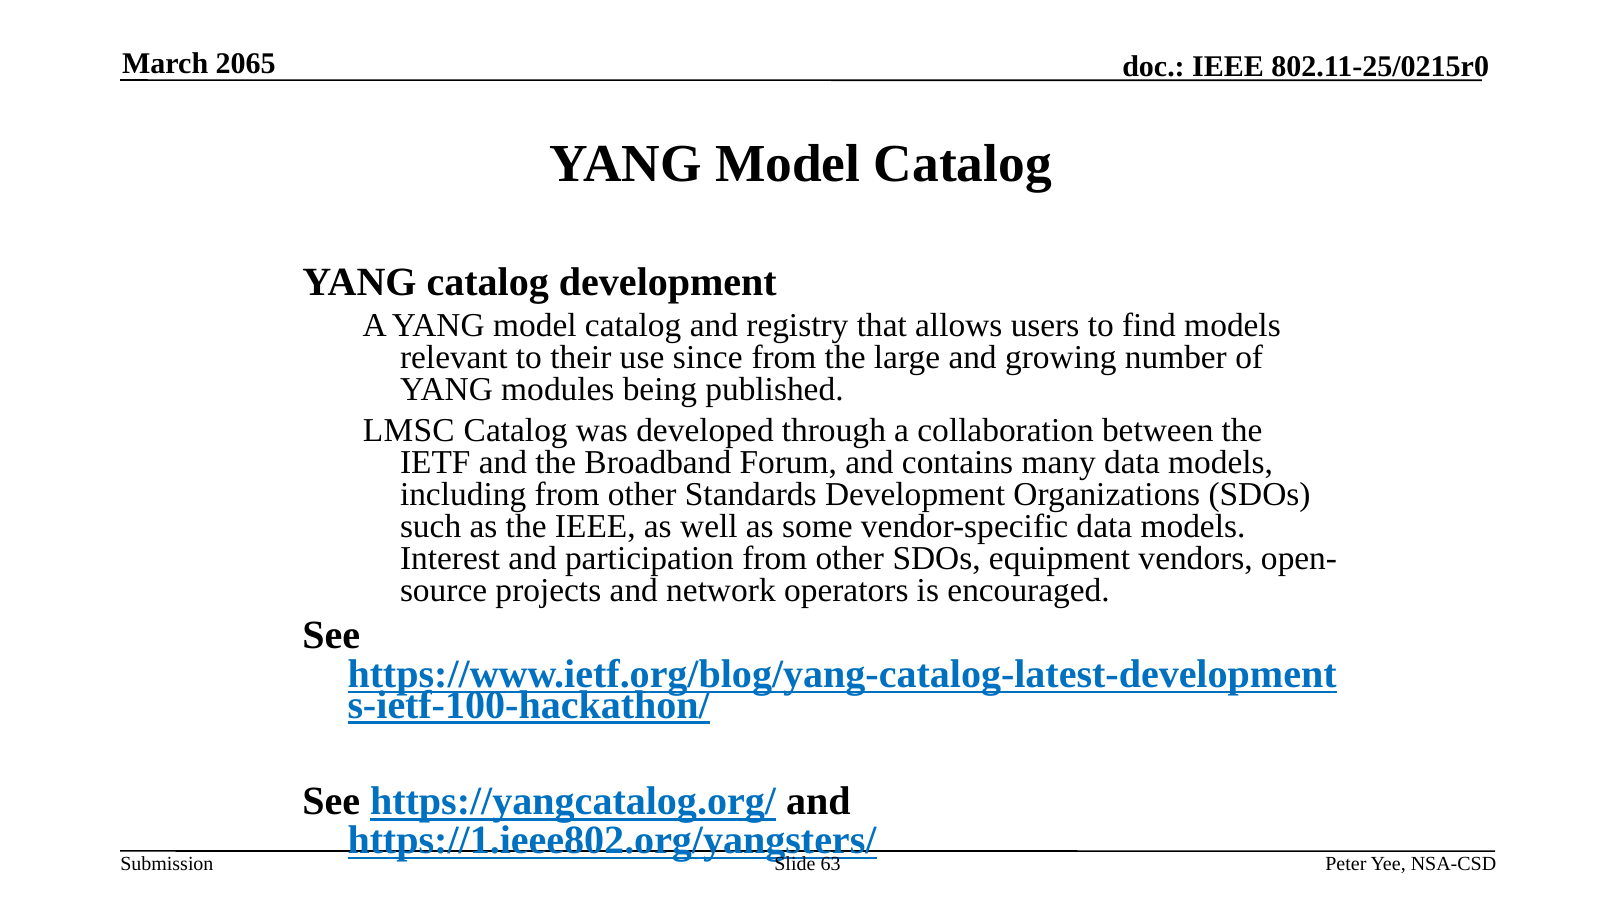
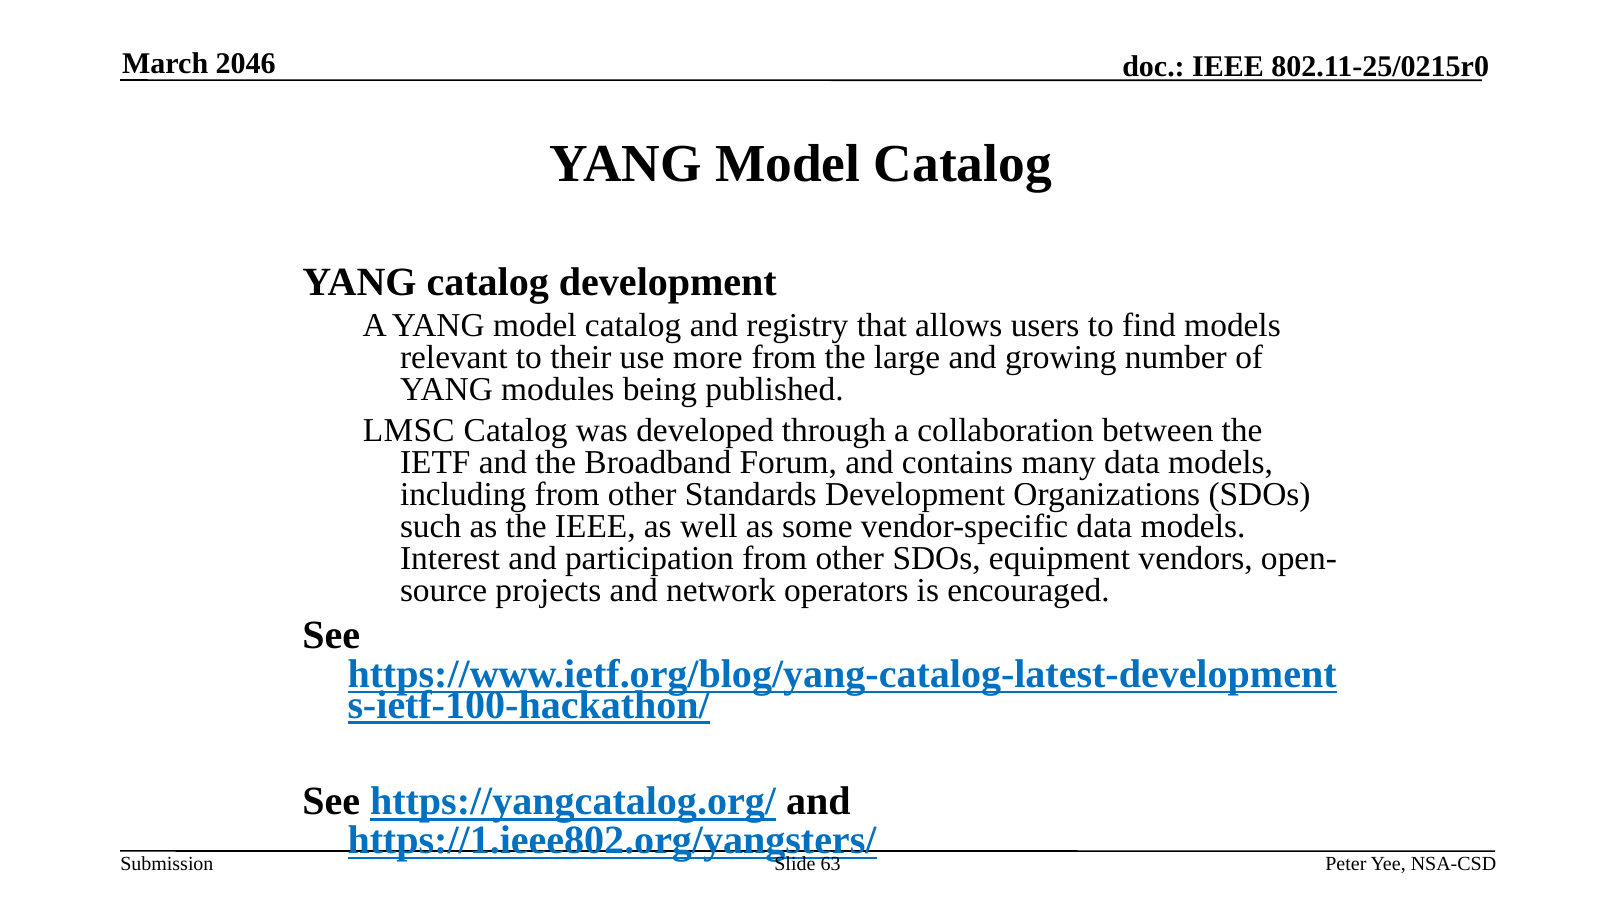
2065: 2065 -> 2046 (246, 64)
since: since -> more (708, 358)
